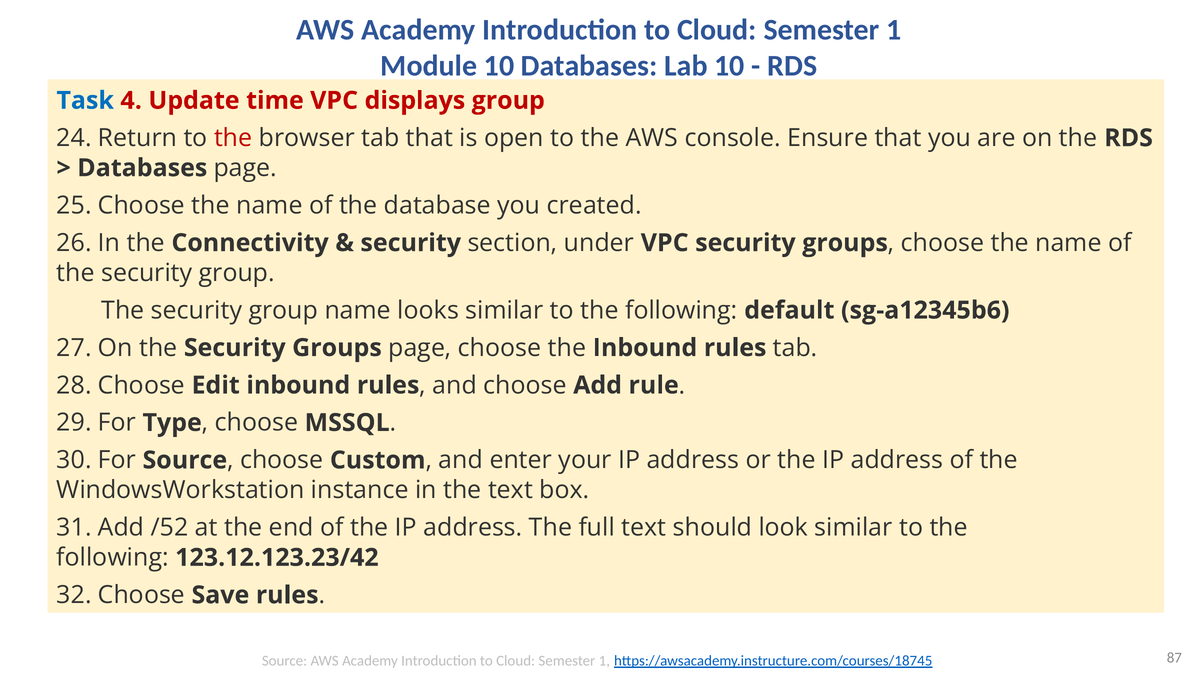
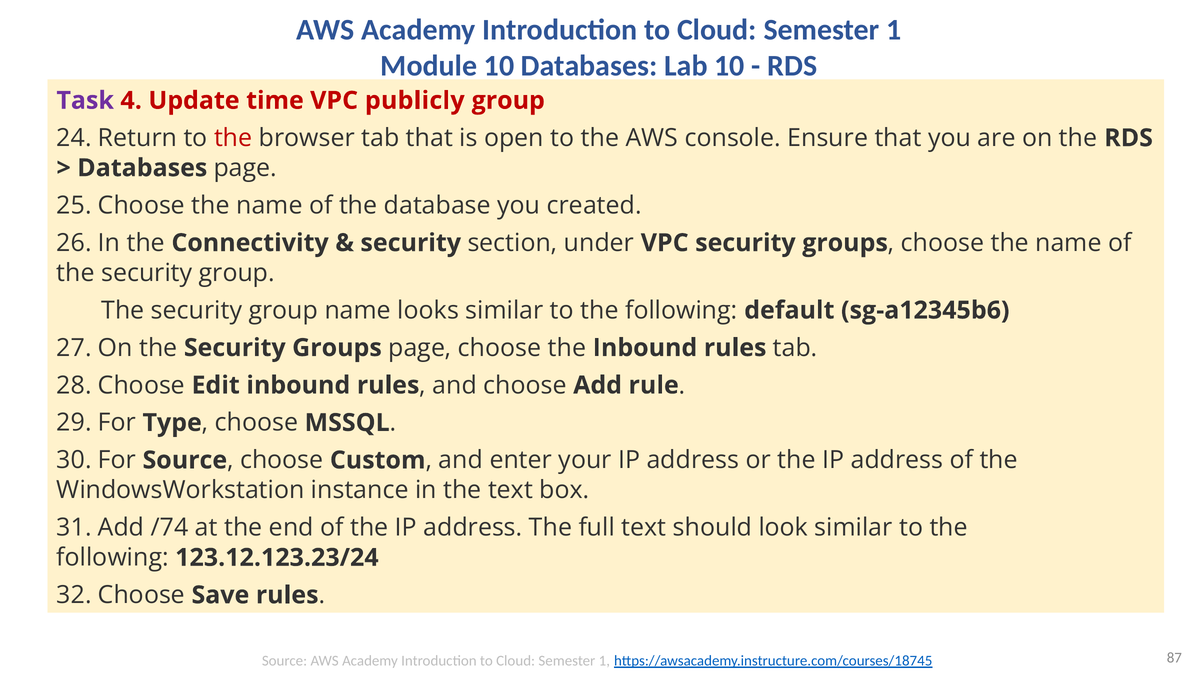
Task colour: blue -> purple (85, 100)
displays: displays -> publicly (415, 100)
/52: /52 -> /74 (170, 528)
123.12.123.23/42: 123.12.123.23/42 -> 123.12.123.23/24 (277, 557)
